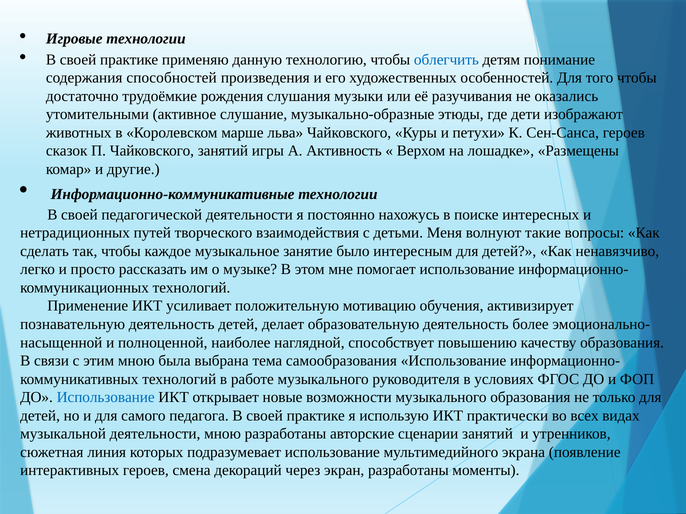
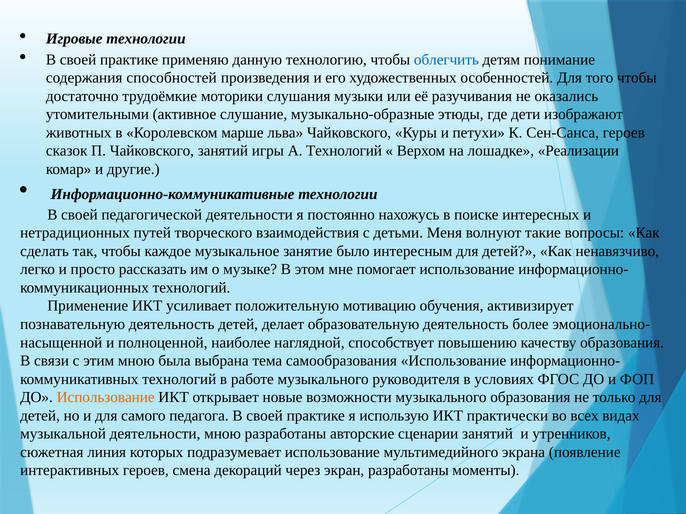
рождения: рождения -> моторики (232, 96)
А Активность: Активность -> Технологий (344, 151)
Размещены: Размещены -> Реализации (578, 151)
Использование colour: blue -> orange (106, 398)
